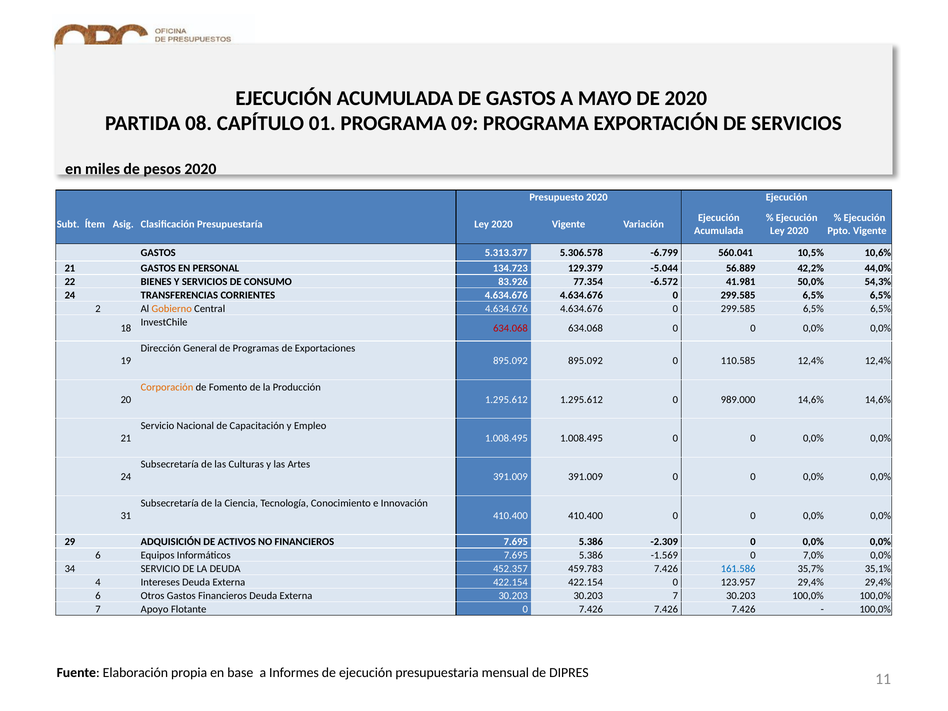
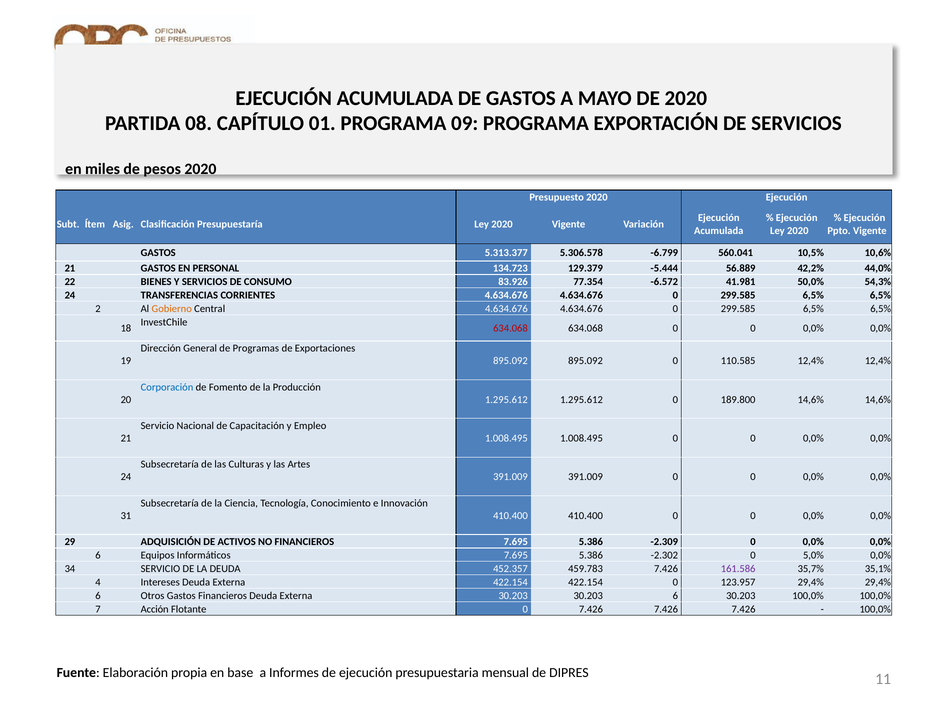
-5.044: -5.044 -> -5.444 (664, 268)
Corporación colour: orange -> blue (167, 387)
989.000: 989.000 -> 189.800 (738, 400)
-1.569: -1.569 -> -2.302 (664, 555)
7,0%: 7,0% -> 5,0% (813, 555)
161.586 colour: blue -> purple (738, 569)
30.203 7: 7 -> 6 (675, 596)
Apoyo: Apoyo -> Acción (155, 609)
